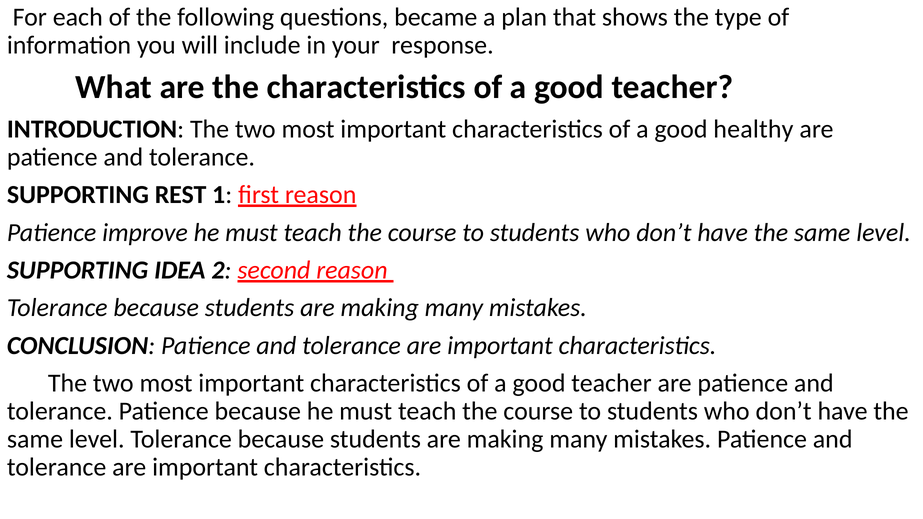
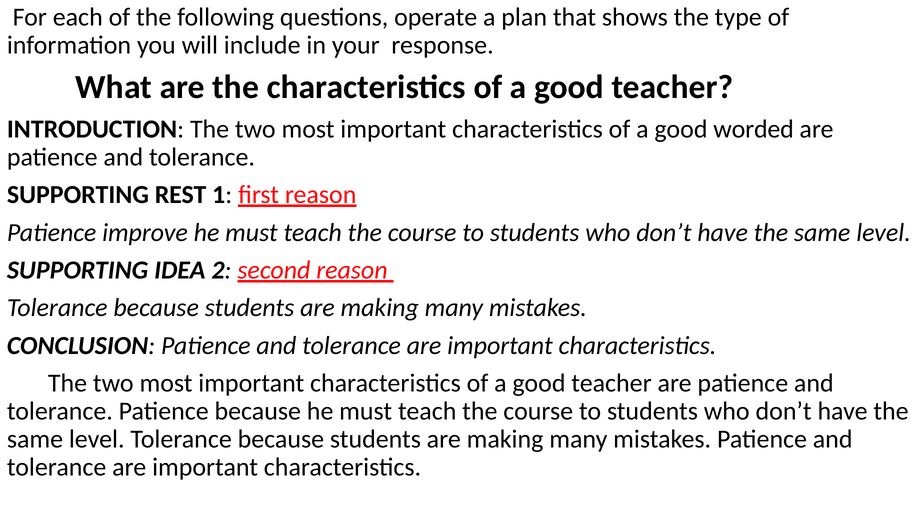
became: became -> operate (436, 17)
healthy: healthy -> worded (754, 129)
